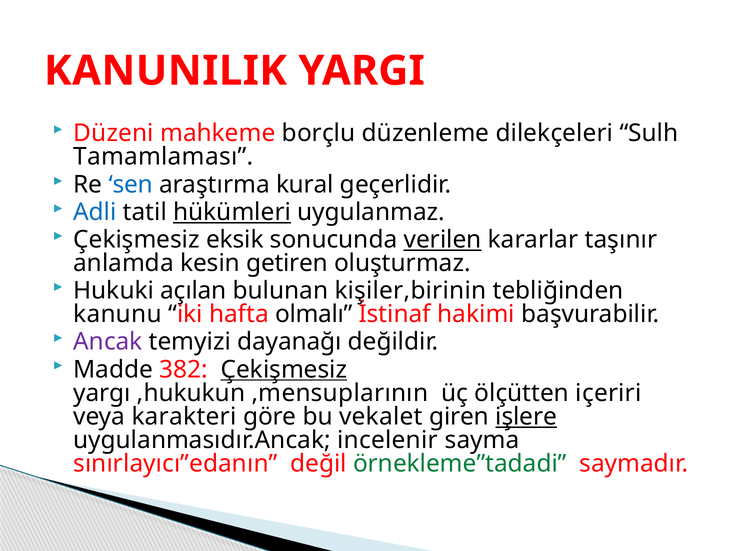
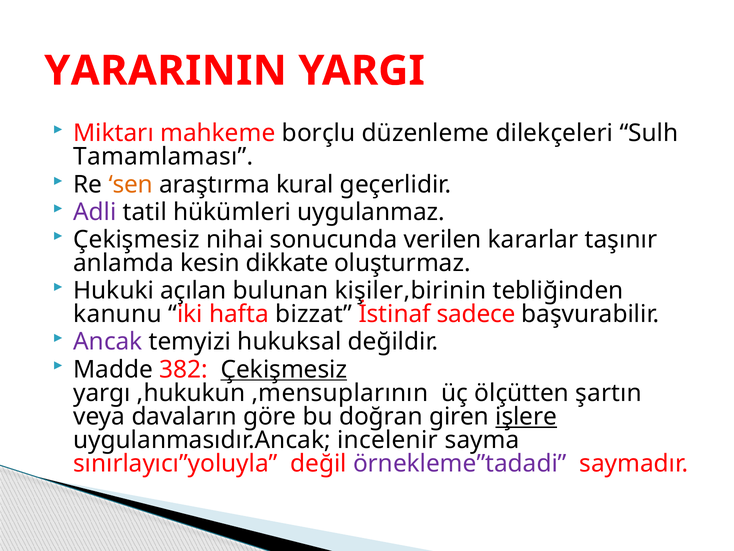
KANUNILIK: KANUNILIK -> YARARININ (165, 71)
Düzeni: Düzeni -> Miktarı (114, 133)
sen colour: blue -> orange (131, 184)
Adli colour: blue -> purple (95, 212)
hükümleri underline: present -> none (232, 212)
eksik: eksik -> nihai (235, 239)
verilen underline: present -> none (443, 239)
getiren: getiren -> dikkate (287, 263)
olmalı: olmalı -> bizzat (314, 314)
hakimi: hakimi -> sadece (476, 314)
dayanağı: dayanağı -> hukuksal (289, 342)
içeriri: içeriri -> şartın (609, 393)
karakteri: karakteri -> davaların (184, 416)
vekalet: vekalet -> doğran (381, 416)
sınırlayıcı”edanın: sınırlayıcı”edanın -> sınırlayıcı”yoluyla (175, 463)
örnekleme”tadadi colour: green -> purple (460, 463)
